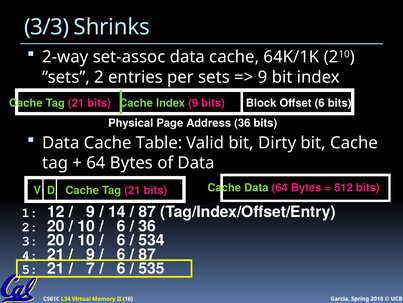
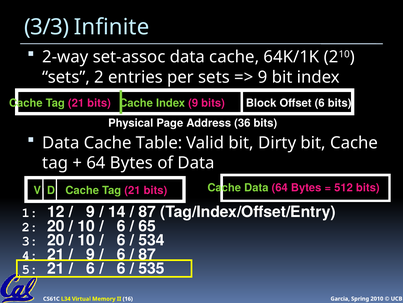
Shrinks: Shrinks -> Infinite (112, 27)
36: 36 -> 65 (147, 226)
7: 7 -> 6 (91, 268)
